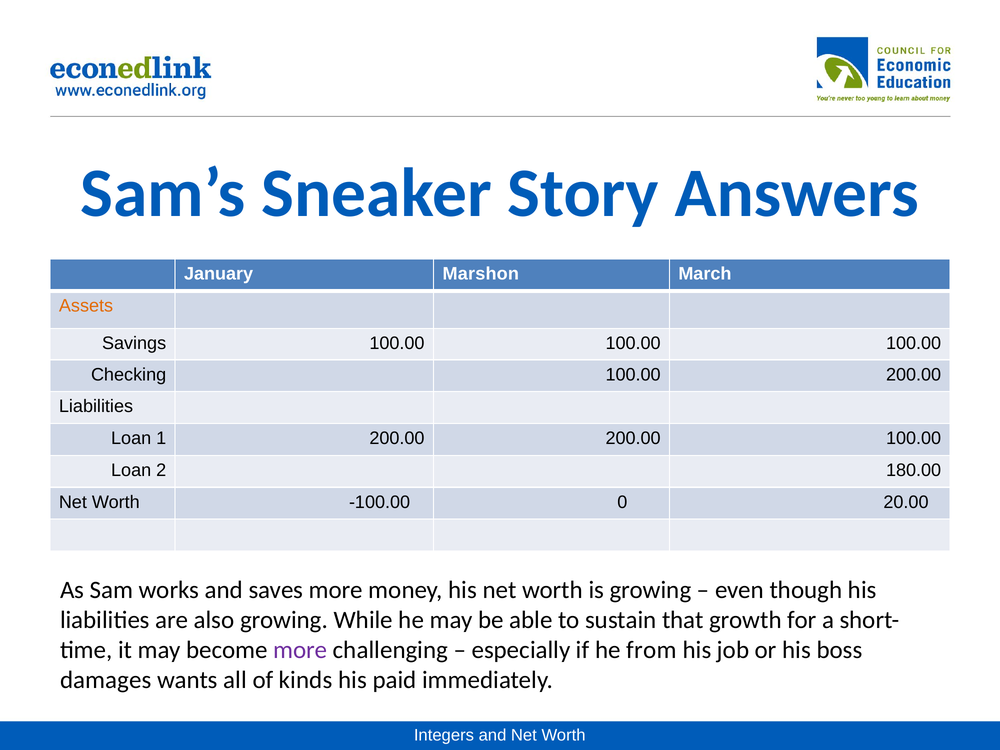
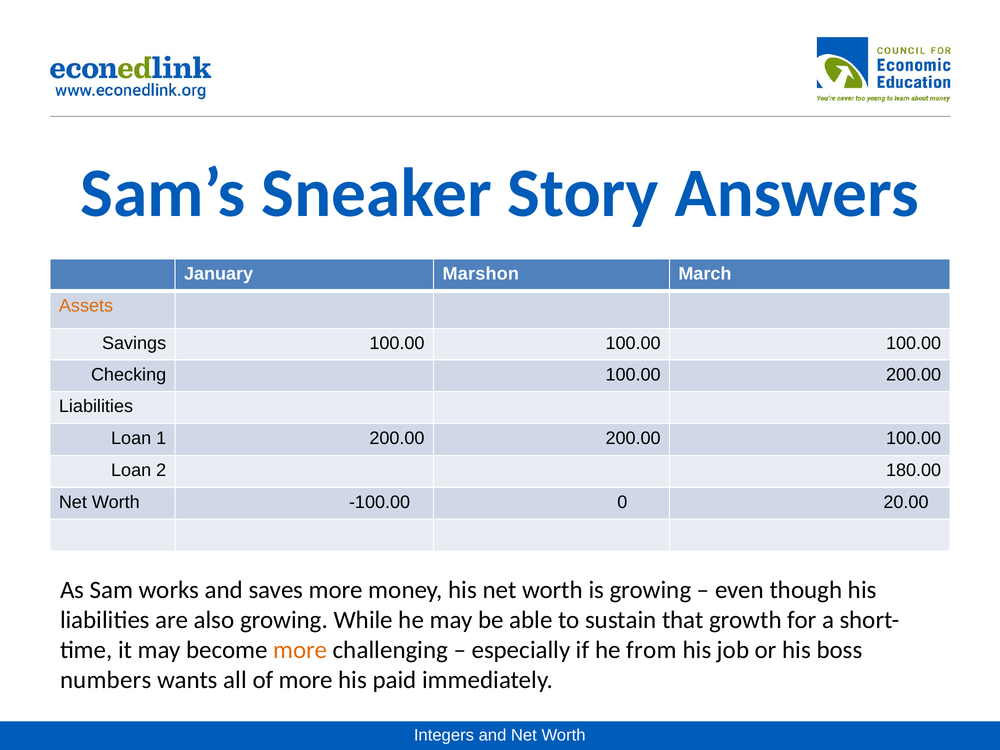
more colour: purple -> orange (300, 650)
damages: damages -> numbers (106, 680)
of kinds: kinds -> more (306, 680)
